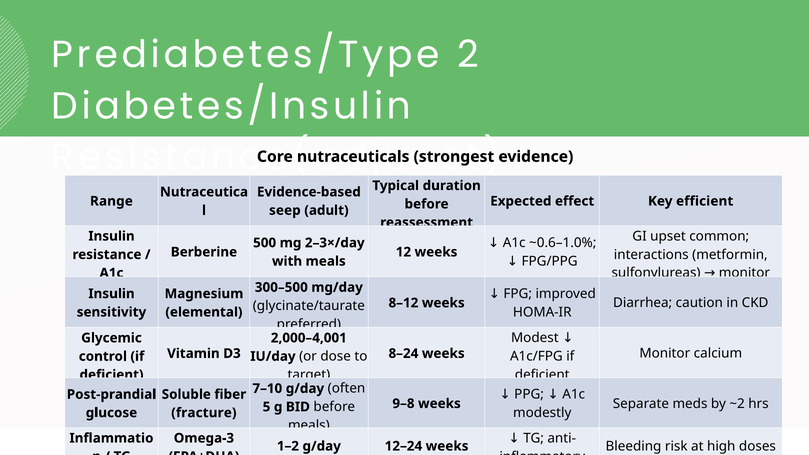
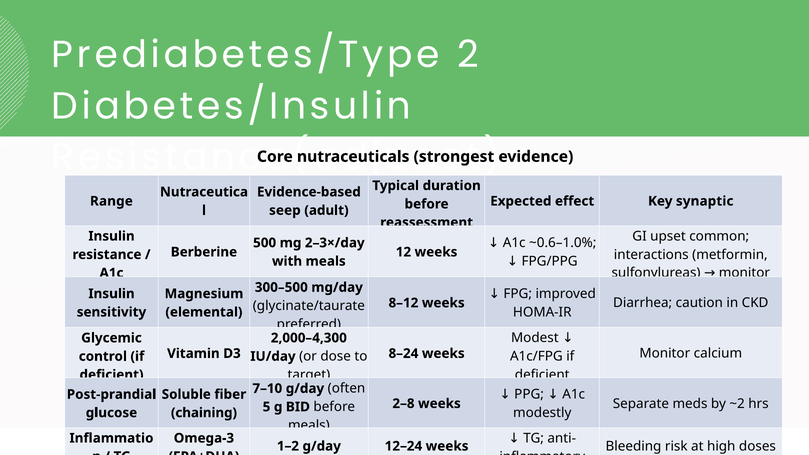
efficient: efficient -> synaptic (705, 201)
2,000–4,001: 2,000–4,001 -> 2,000–4,300 (309, 338)
9–8: 9–8 -> 2–8 (403, 404)
fracture: fracture -> chaining (204, 413)
